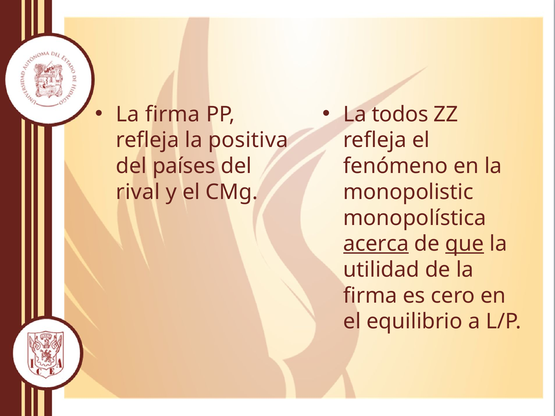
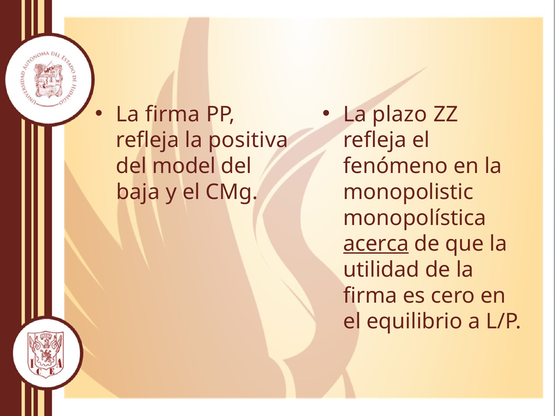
todos: todos -> plazo (400, 114)
países: países -> model (184, 166)
rival: rival -> baja (138, 192)
que underline: present -> none (465, 244)
